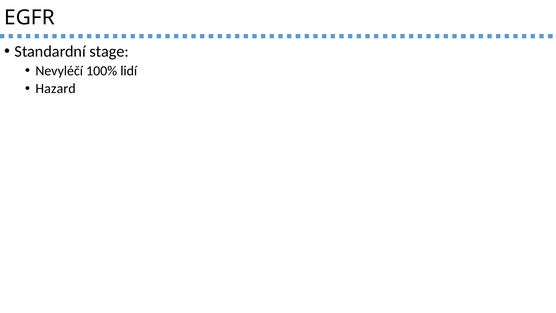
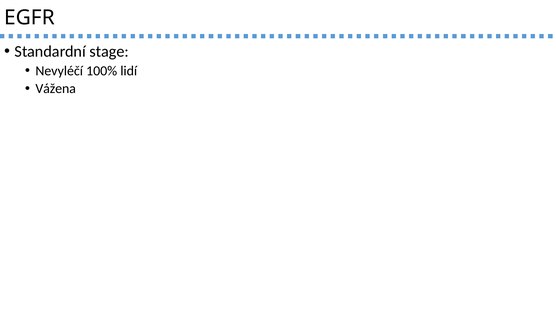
Hazard: Hazard -> Vážena (56, 89)
